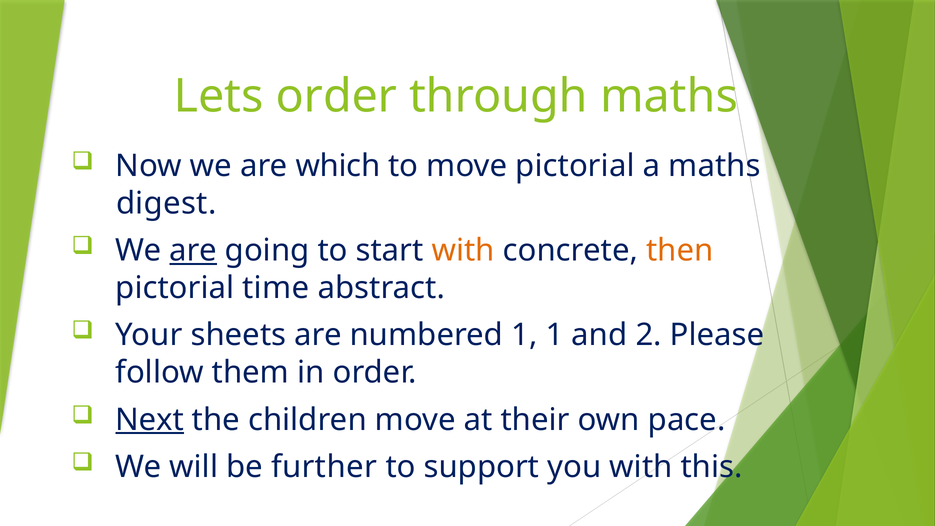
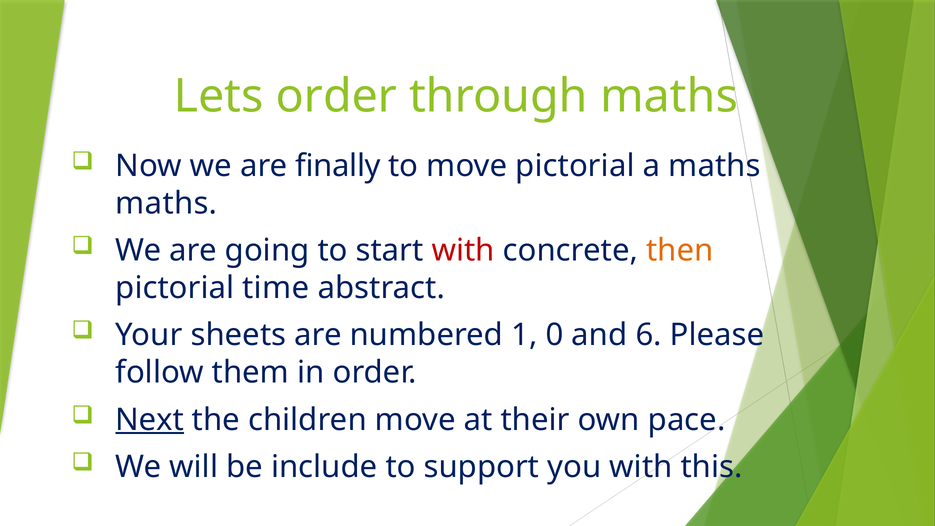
which: which -> finally (338, 166)
digest: digest -> maths (166, 203)
are underline: present -> none (193, 251)
with colour: orange -> red (463, 251)
1 1: 1 -> 0 (554, 335)
2: 2 -> 6 (649, 335)
further: further -> include (324, 467)
